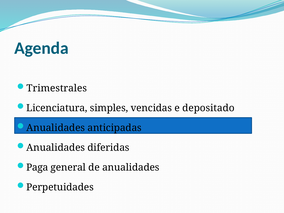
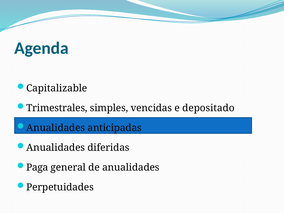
Trimestrales: Trimestrales -> Capitalizable (57, 88)
Licenciatura: Licenciatura -> Trimestrales (57, 108)
